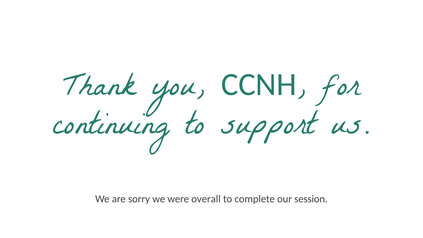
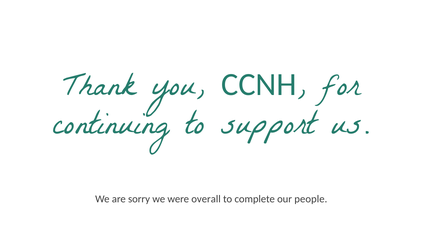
session: session -> people (311, 199)
